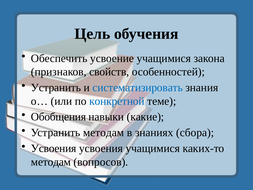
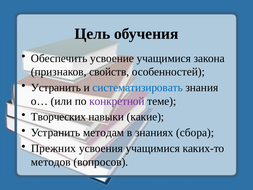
конкретной colour: blue -> purple (117, 101)
Обобщения: Обобщения -> Творческих (58, 117)
Усвоения: Усвоения -> Прежних (54, 148)
методам: методам -> методов (51, 162)
